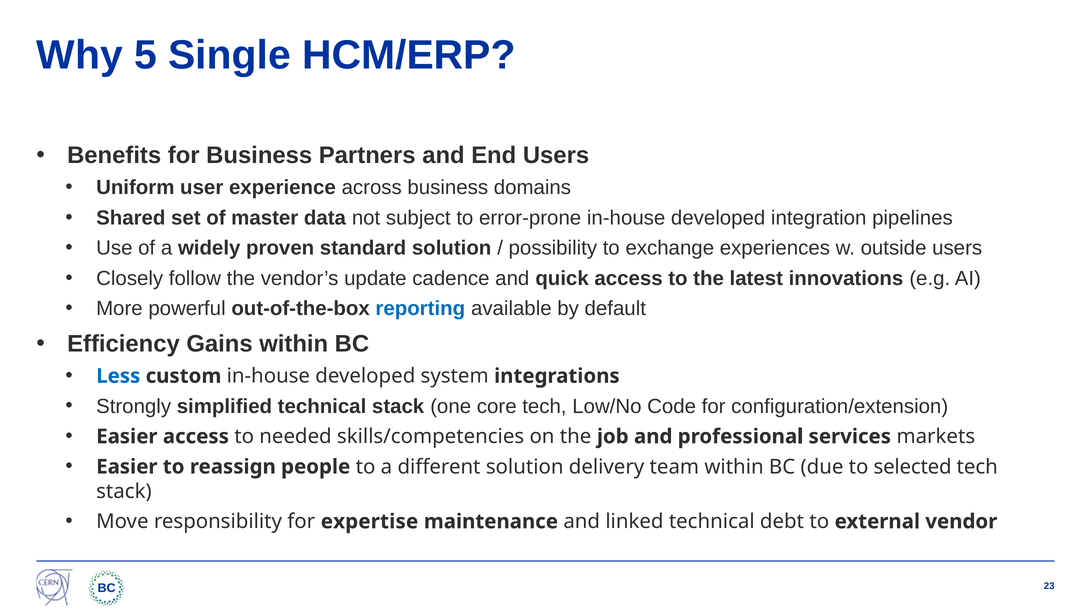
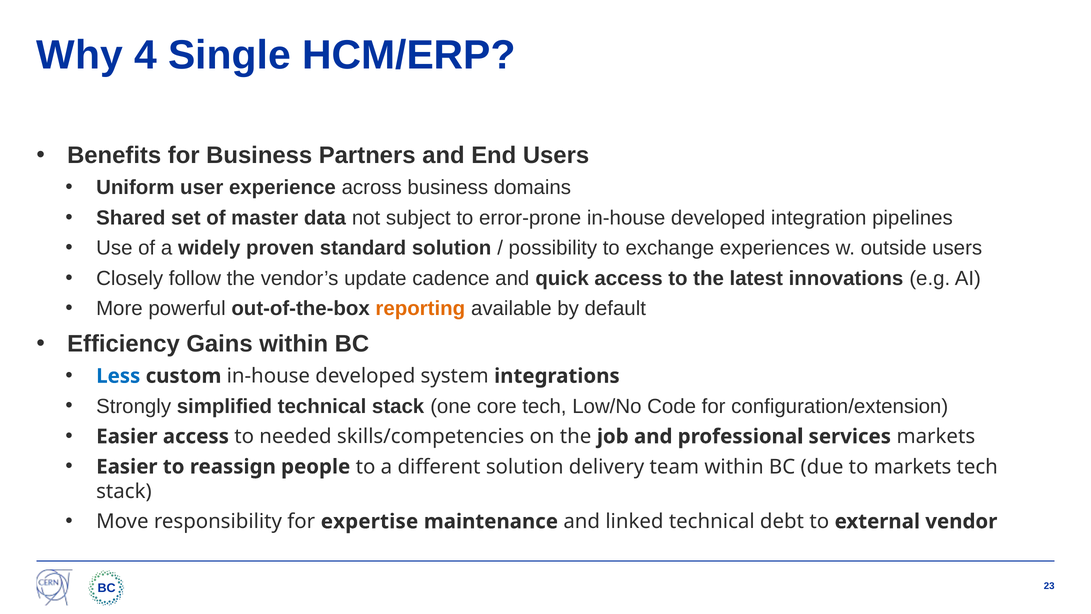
5: 5 -> 4 (145, 55)
reporting colour: blue -> orange (420, 308)
to selected: selected -> markets (913, 467)
